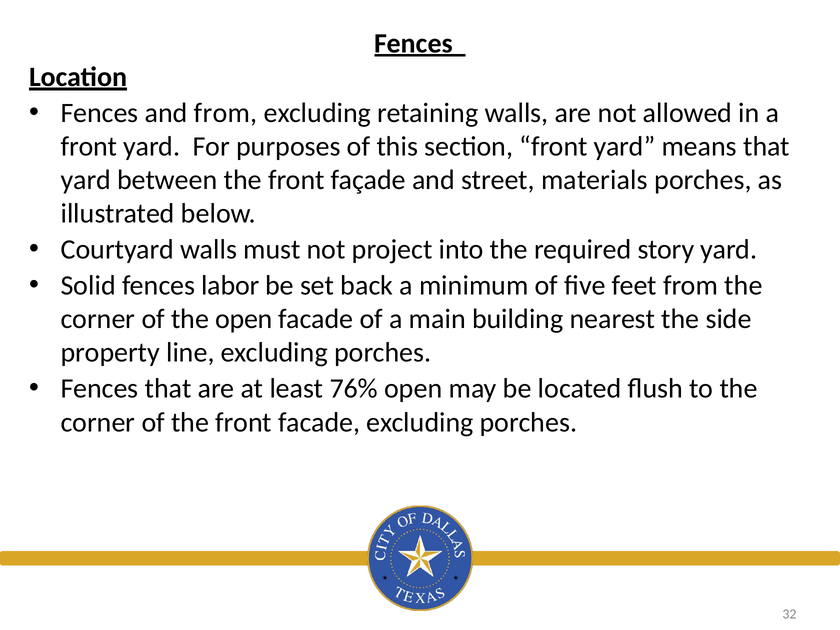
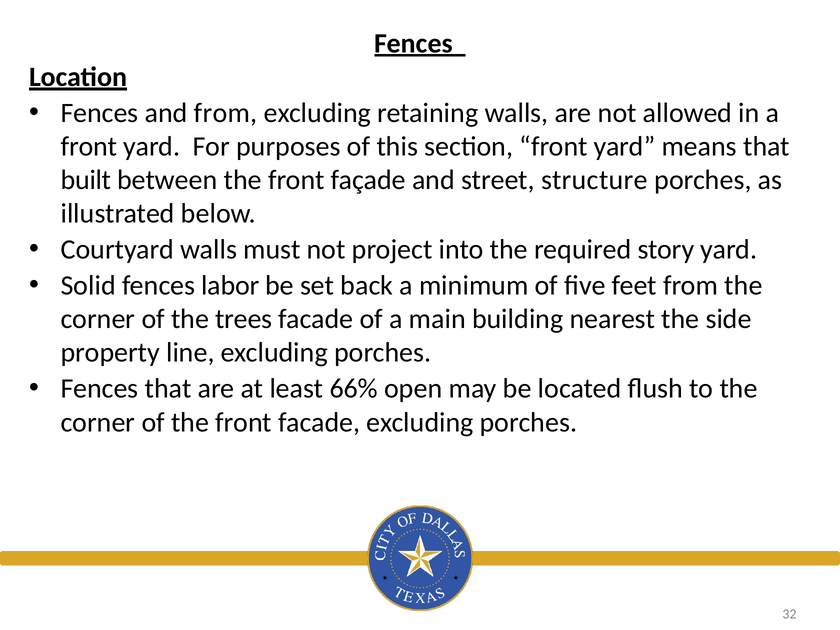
yard: yard -> built (86, 180)
materials: materials -> structure (594, 180)
the open: open -> trees (244, 319)
76%: 76% -> 66% (354, 389)
